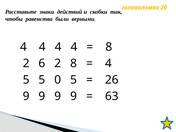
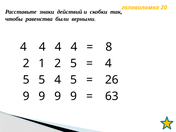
6: 6 -> 1 (42, 63)
2 8: 8 -> 5 (74, 63)
5 0: 0 -> 4 (58, 80)
